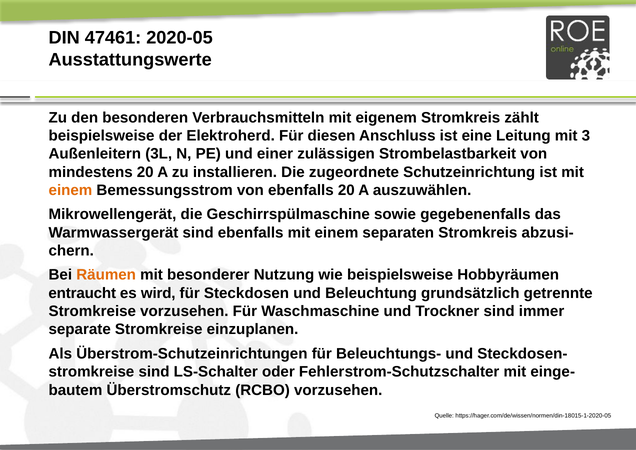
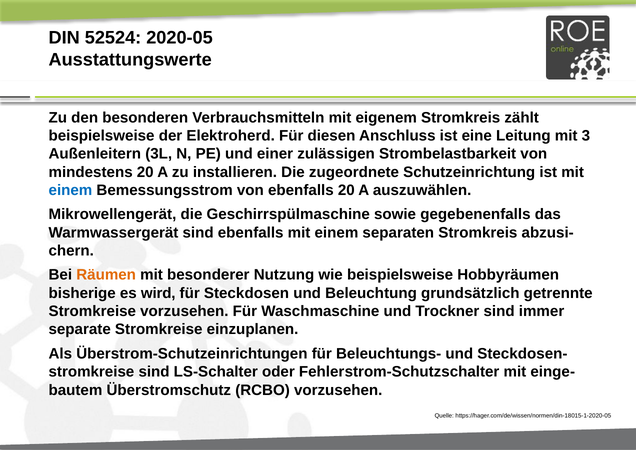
47461: 47461 -> 52524 (113, 38)
einem colour: orange -> blue (70, 190)
entraucht: entraucht -> bisherige (82, 293)
